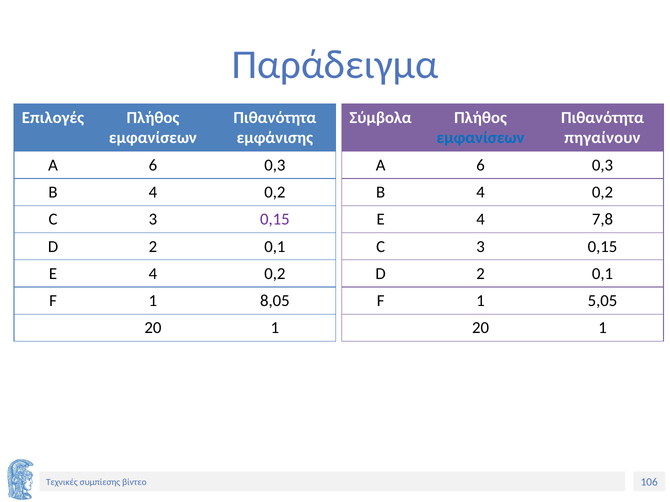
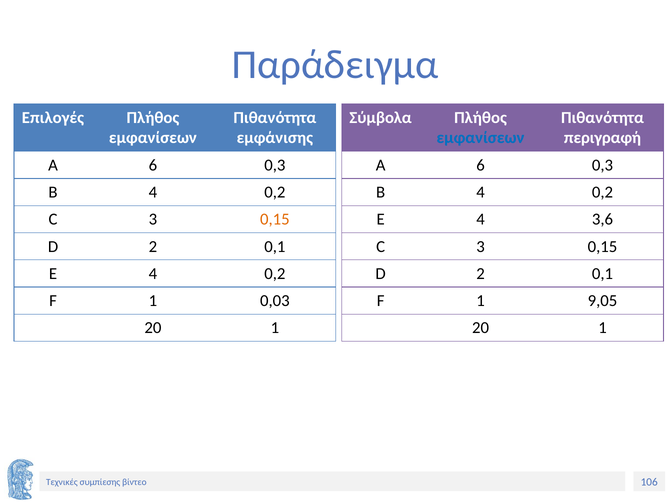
πηγαίνουν: πηγαίνουν -> περιγραφή (603, 138)
0,15 colour: purple -> orange (275, 220)
7,8: 7,8 -> 3,6 (602, 220)
8,05: 8,05 -> 0,03 (275, 301)
5,05: 5,05 -> 9,05 (602, 301)
